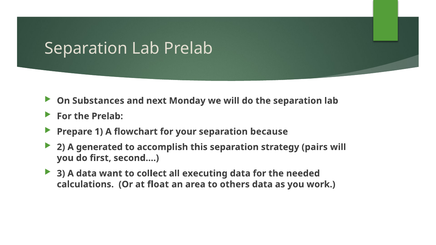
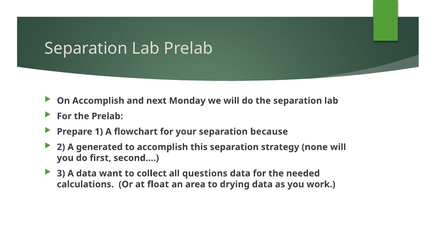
On Substances: Substances -> Accomplish (98, 101)
pairs: pairs -> none (315, 147)
executing: executing -> questions (205, 174)
others: others -> drying (235, 185)
